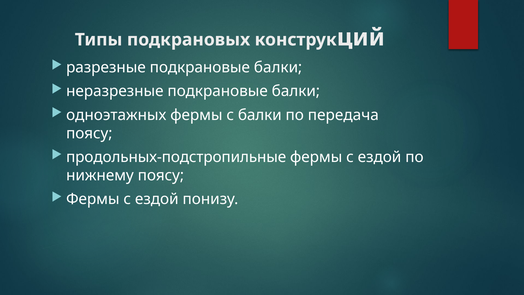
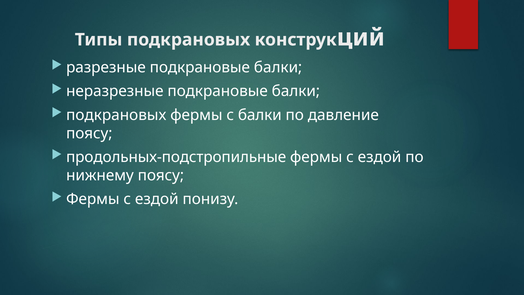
одноэтажных: одноэтажных -> подкрановых (116, 115)
передача: передача -> давление (343, 115)
